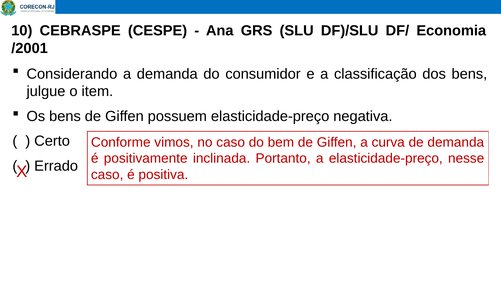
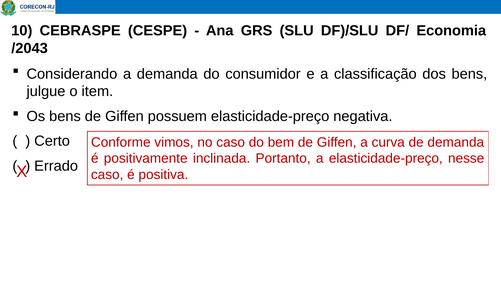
/2001: /2001 -> /2043 (30, 48)
